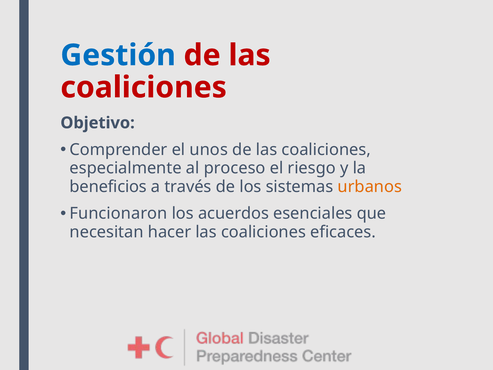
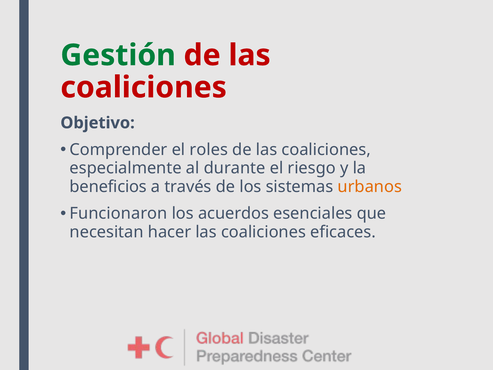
Gestión colour: blue -> green (118, 55)
unos: unos -> roles (209, 150)
proceso: proceso -> durante (235, 168)
